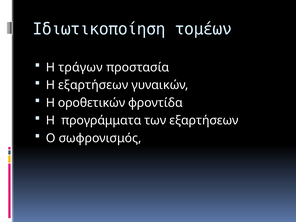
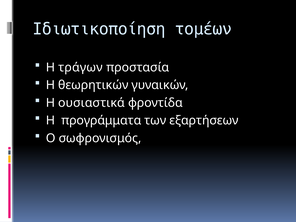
Η εξαρτήσεων: εξαρτήσεων -> θεωρητικών (93, 85)
οροθετικών: οροθετικών -> ουσιαστικά (91, 103)
